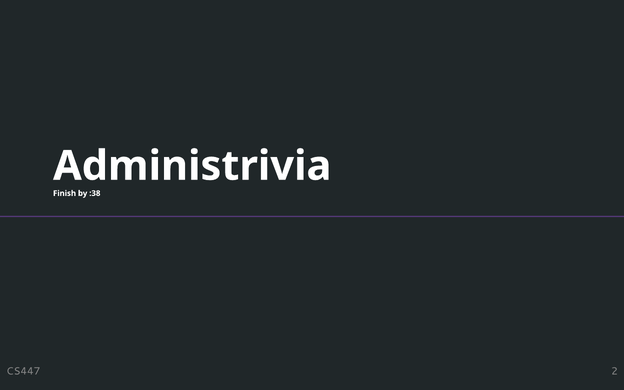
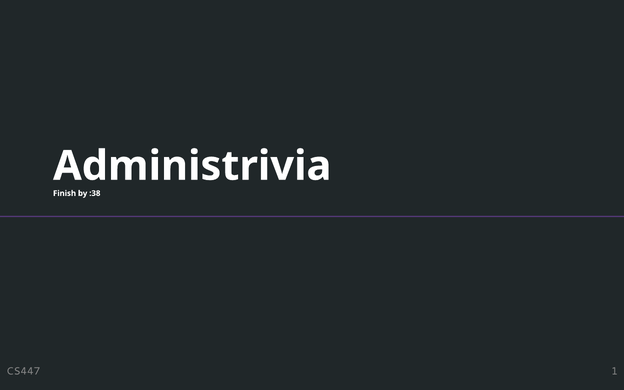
2: 2 -> 1 (614, 371)
